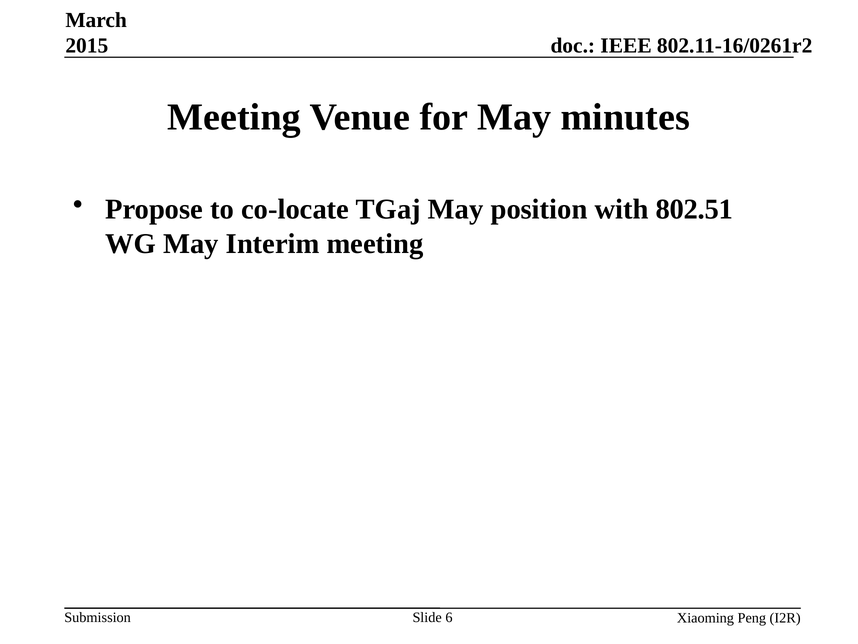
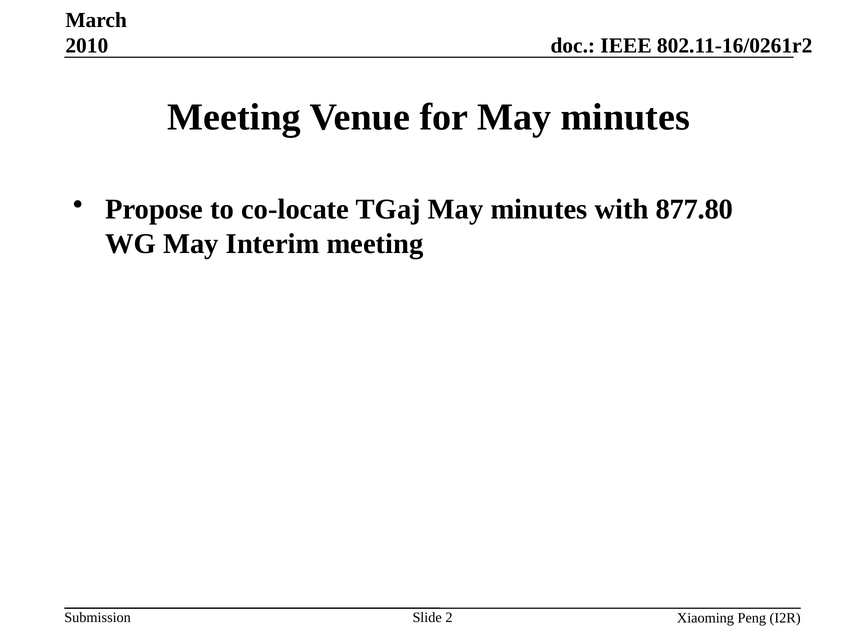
2015: 2015 -> 2010 (87, 46)
TGaj May position: position -> minutes (539, 209)
802.51: 802.51 -> 877.80 (694, 209)
6: 6 -> 2 (449, 617)
